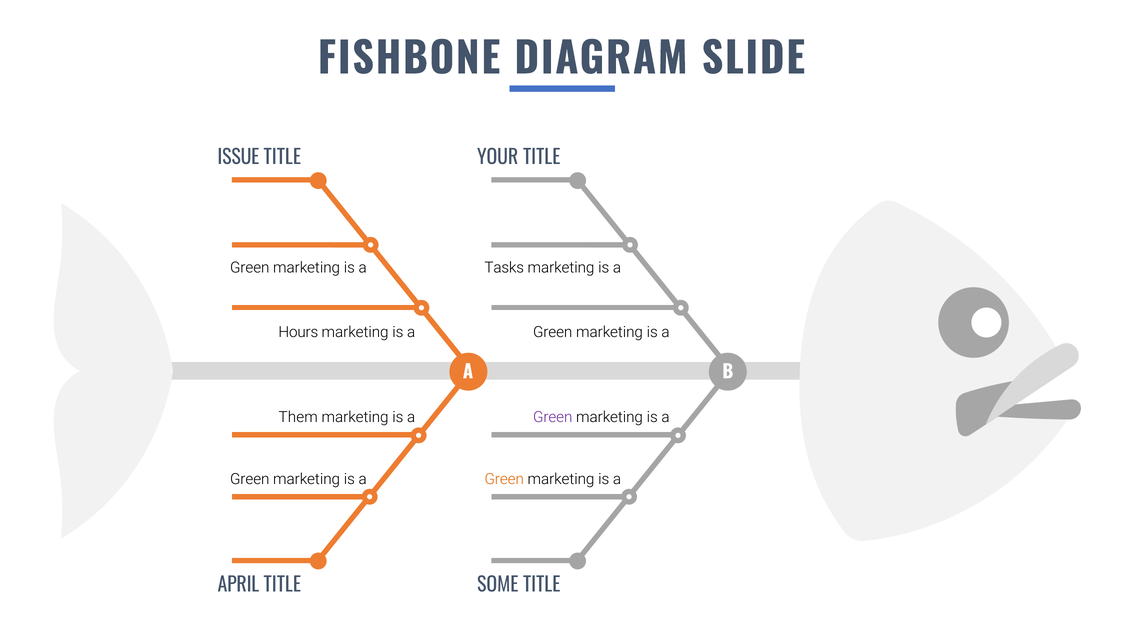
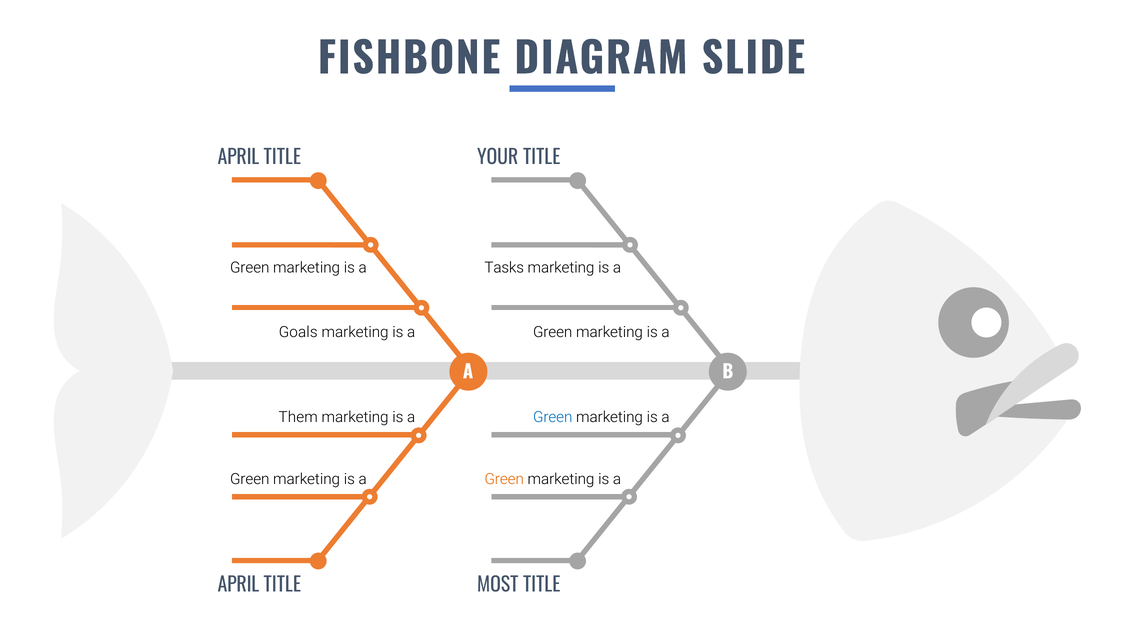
ISSUE: ISSUE -> APRIL (238, 158)
Hours: Hours -> Goals (298, 332)
Green colour: purple -> blue (553, 417)
SOME: SOME -> MOST (498, 585)
